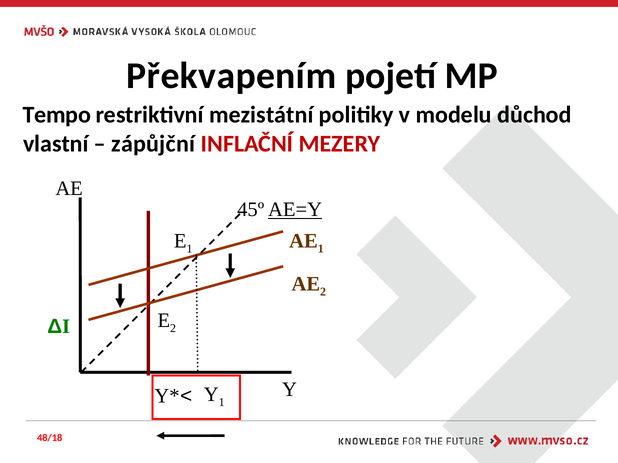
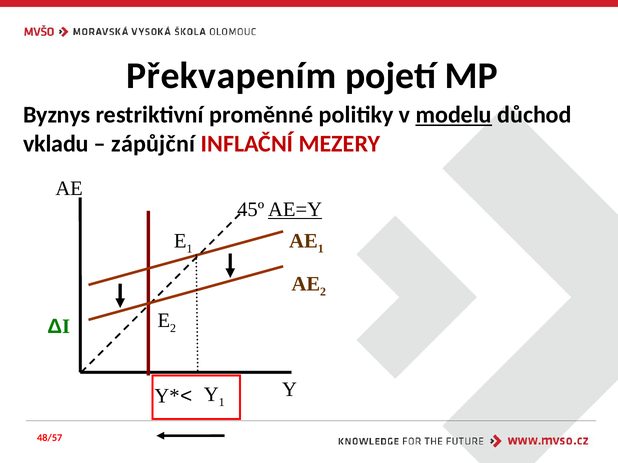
Tempo: Tempo -> Byznys (57, 115)
mezistátní: mezistátní -> proměnné (261, 115)
modelu underline: none -> present (454, 115)
vlastní: vlastní -> vkladu (56, 144)
48/18: 48/18 -> 48/57 (50, 438)
